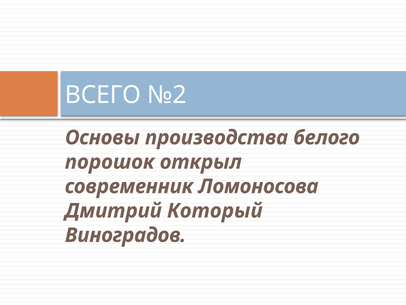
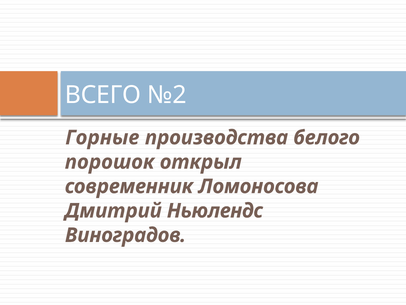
Основы: Основы -> Горные (102, 137)
Который: Который -> Ньюлендс (215, 210)
